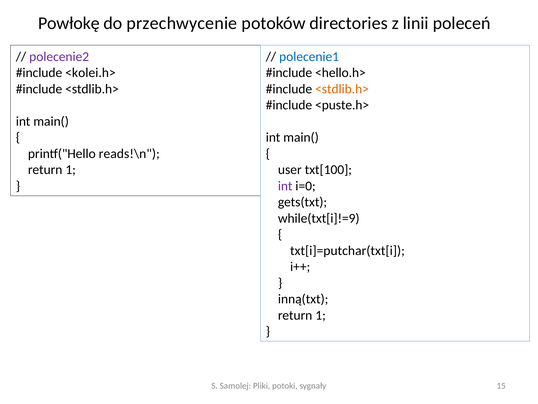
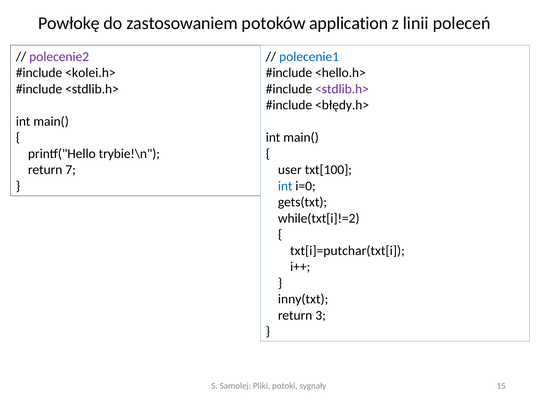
przechwycenie: przechwycenie -> zastosowaniem (182, 23)
directories: directories -> application (349, 23)
<stdlib.h> colour: orange -> purple (342, 89)
<puste.h>: <puste.h> -> <błędy.h> (342, 105)
reads!\n: reads!\n -> trybie!\n (129, 153)
1: 1 -> 7 (71, 170)
int colour: purple -> blue (285, 186)
while(txt[i]!=9: while(txt[i]!=9 -> while(txt[i]!=2 (319, 218)
inną(txt: inną(txt -> inny(txt (303, 299)
1: 1 -> 3 (321, 315)
